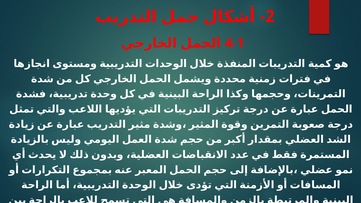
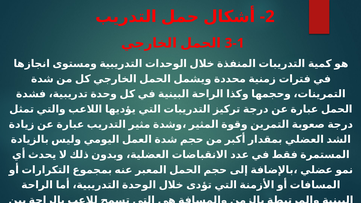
4-1: 4-1 -> 3-1 (235, 43)
